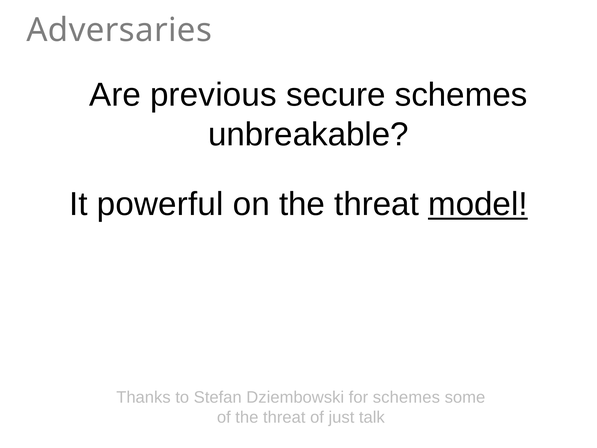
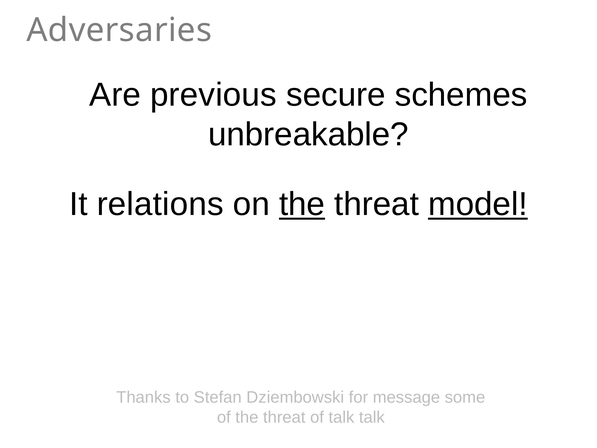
powerful: powerful -> relations (160, 204)
the underline: none -> present (302, 204)
for schemes: schemes -> message (406, 397)
of just: just -> talk (341, 417)
